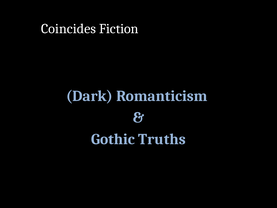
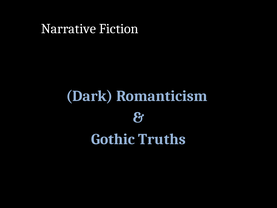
Coincides: Coincides -> Narrative (69, 29)
